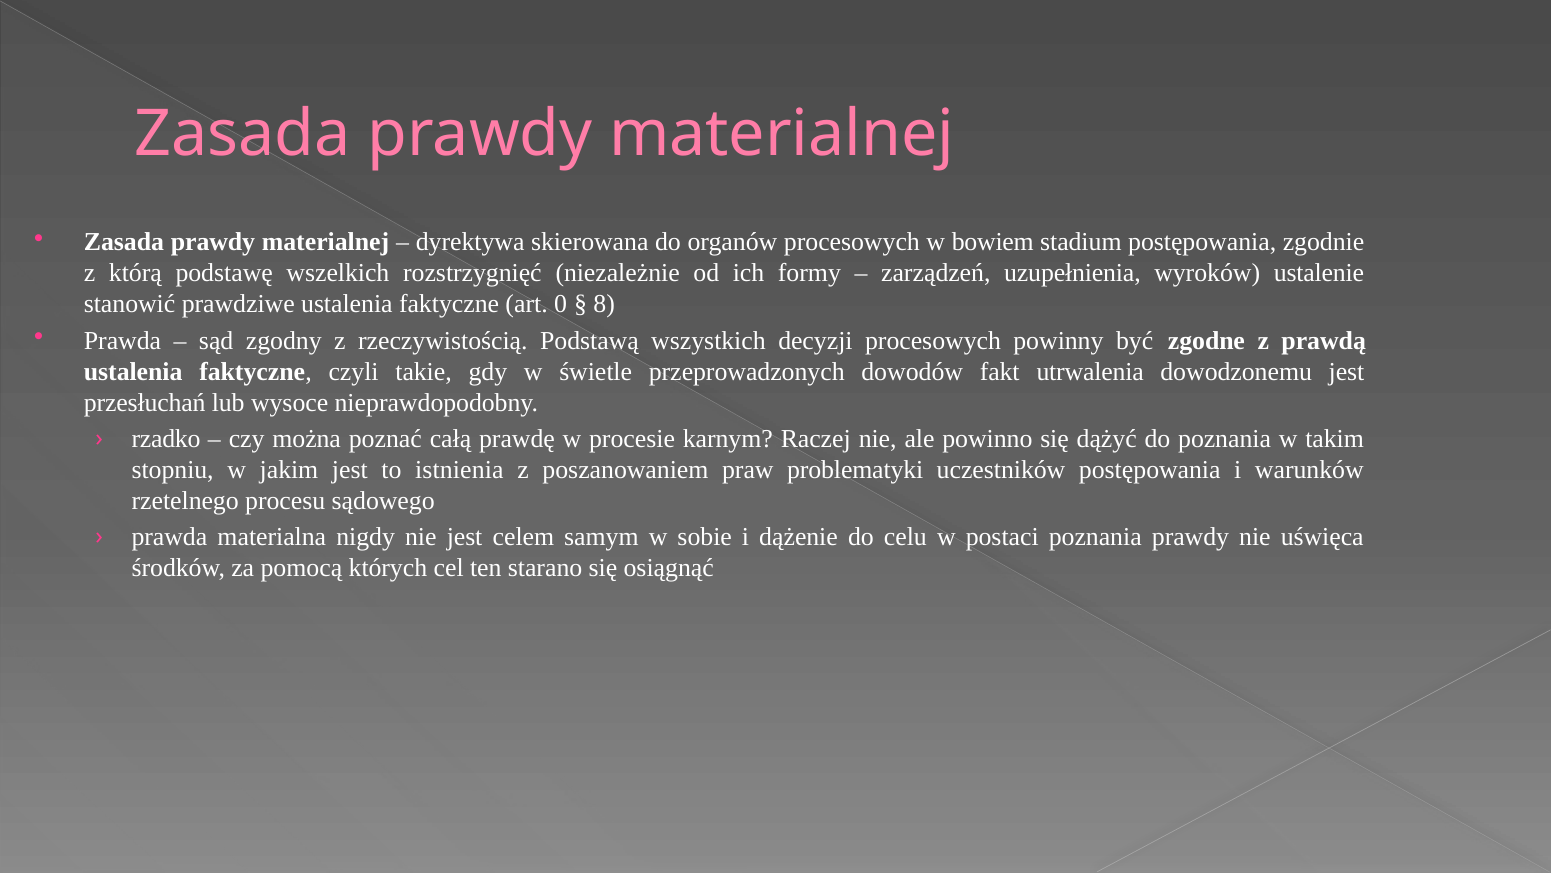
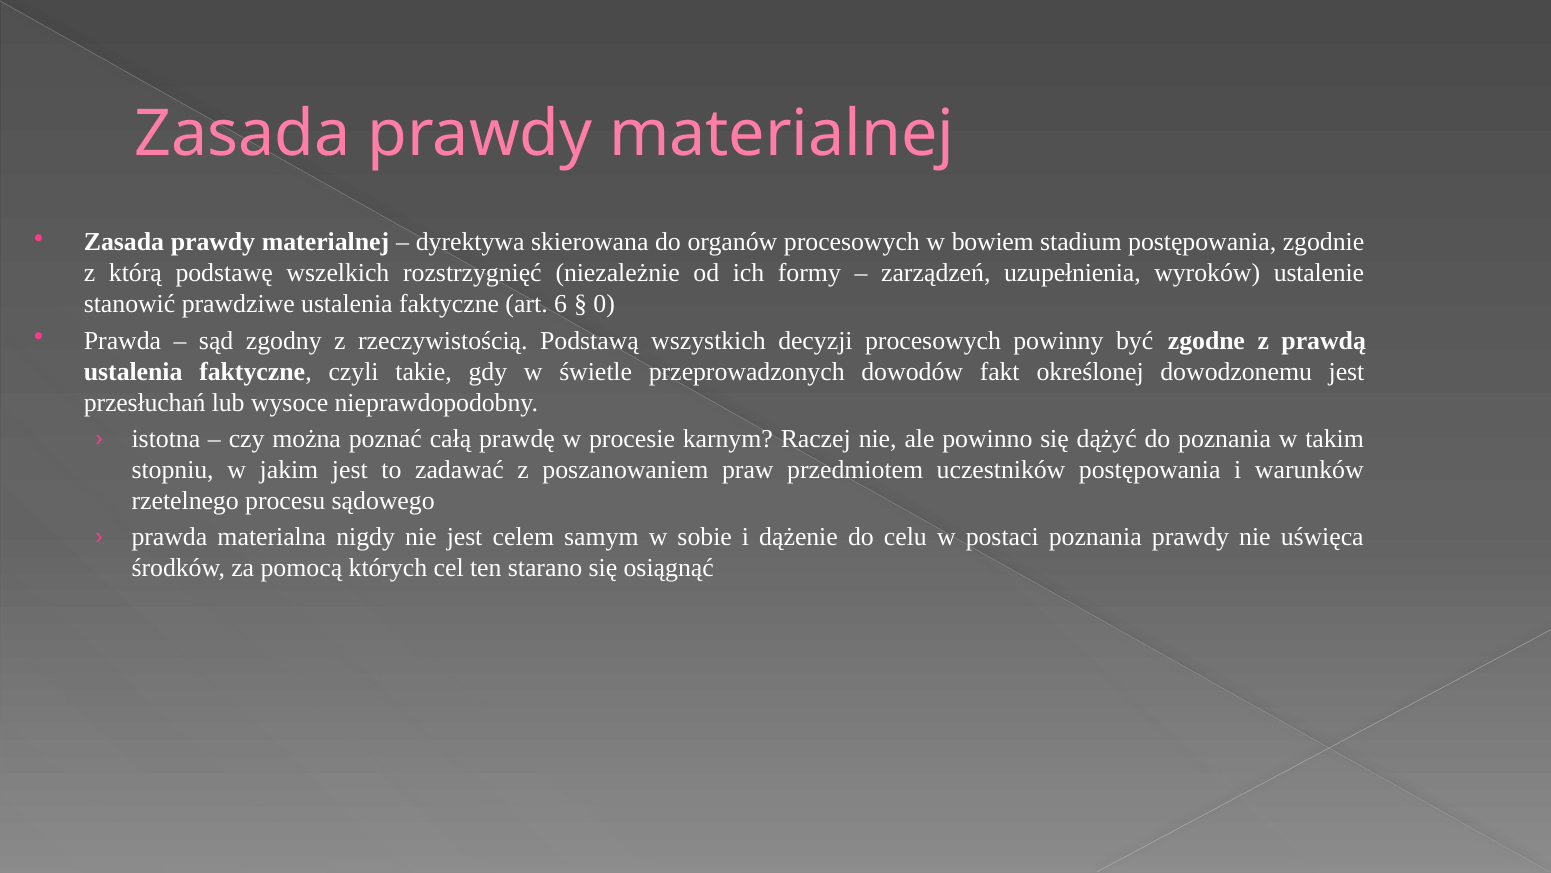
0: 0 -> 6 (561, 304)
8: 8 -> 0 (604, 304)
utrwalenia: utrwalenia -> określonej (1090, 371)
rzadko: rzadko -> istotna (166, 438)
istnienia: istnienia -> zadawać (459, 470)
problematyki: problematyki -> przedmiotem (855, 470)
